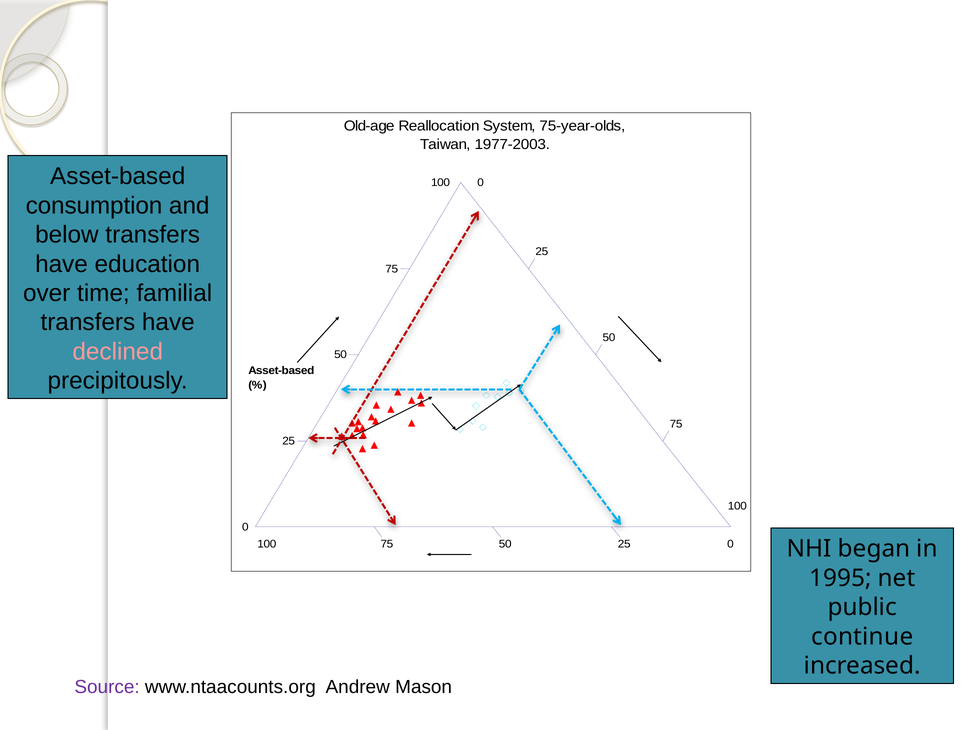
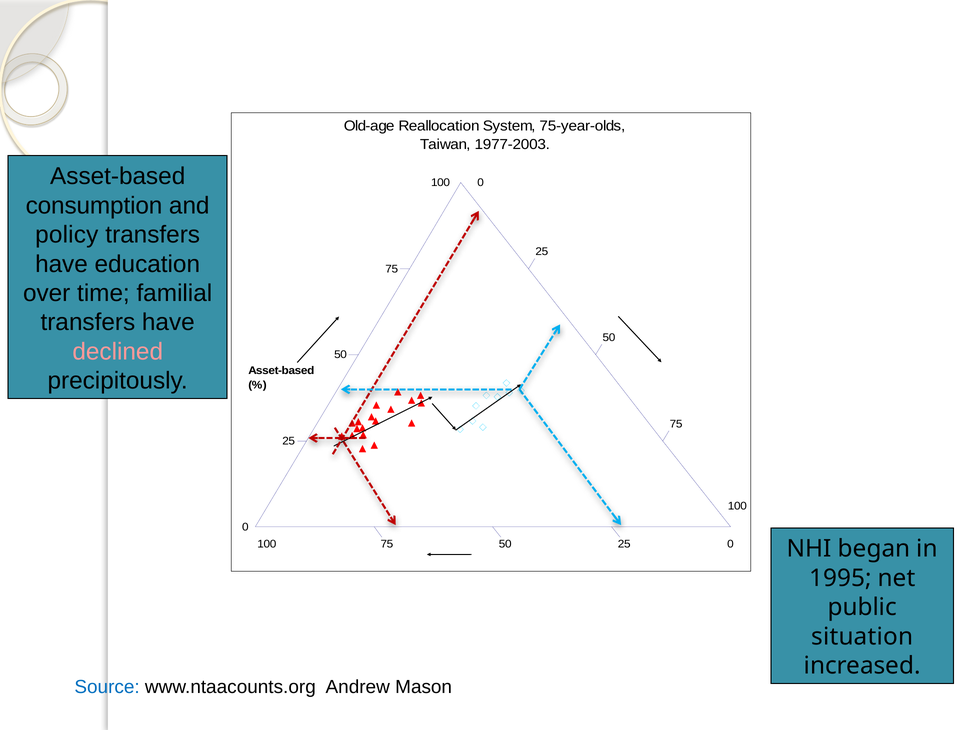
below: below -> policy (67, 235)
continue: continue -> situation (862, 637)
Source colour: purple -> blue (107, 688)
